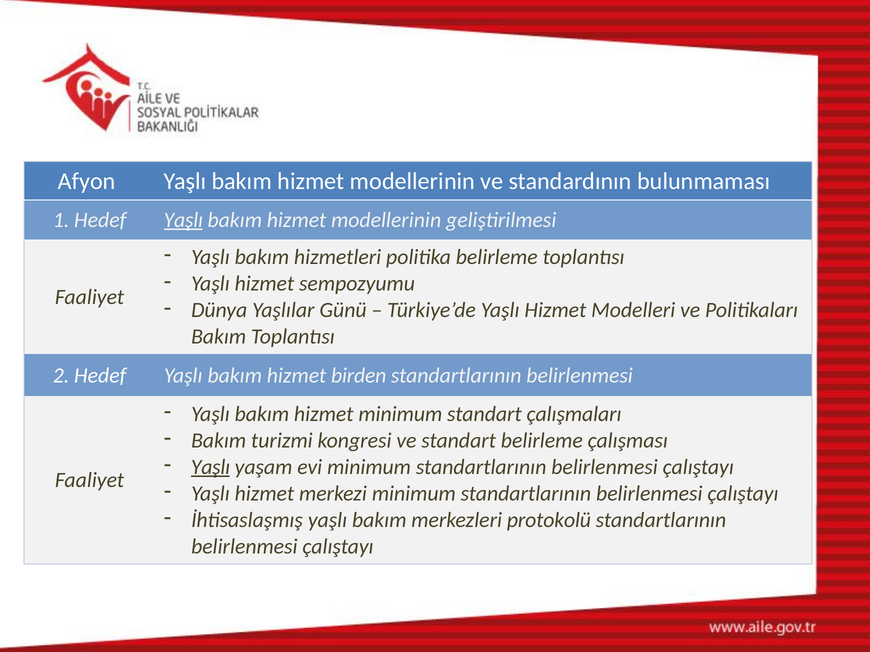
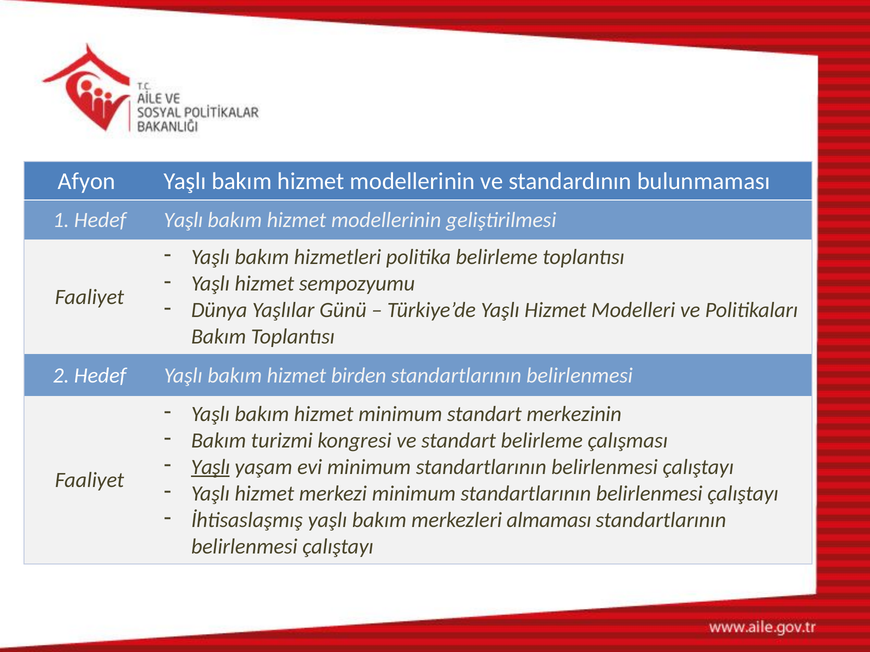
Yaşlı underline: present -> none (183, 220)
çalışmaları: çalışmaları -> merkezinin (574, 414)
protokolü: protokolü -> almaması (549, 520)
